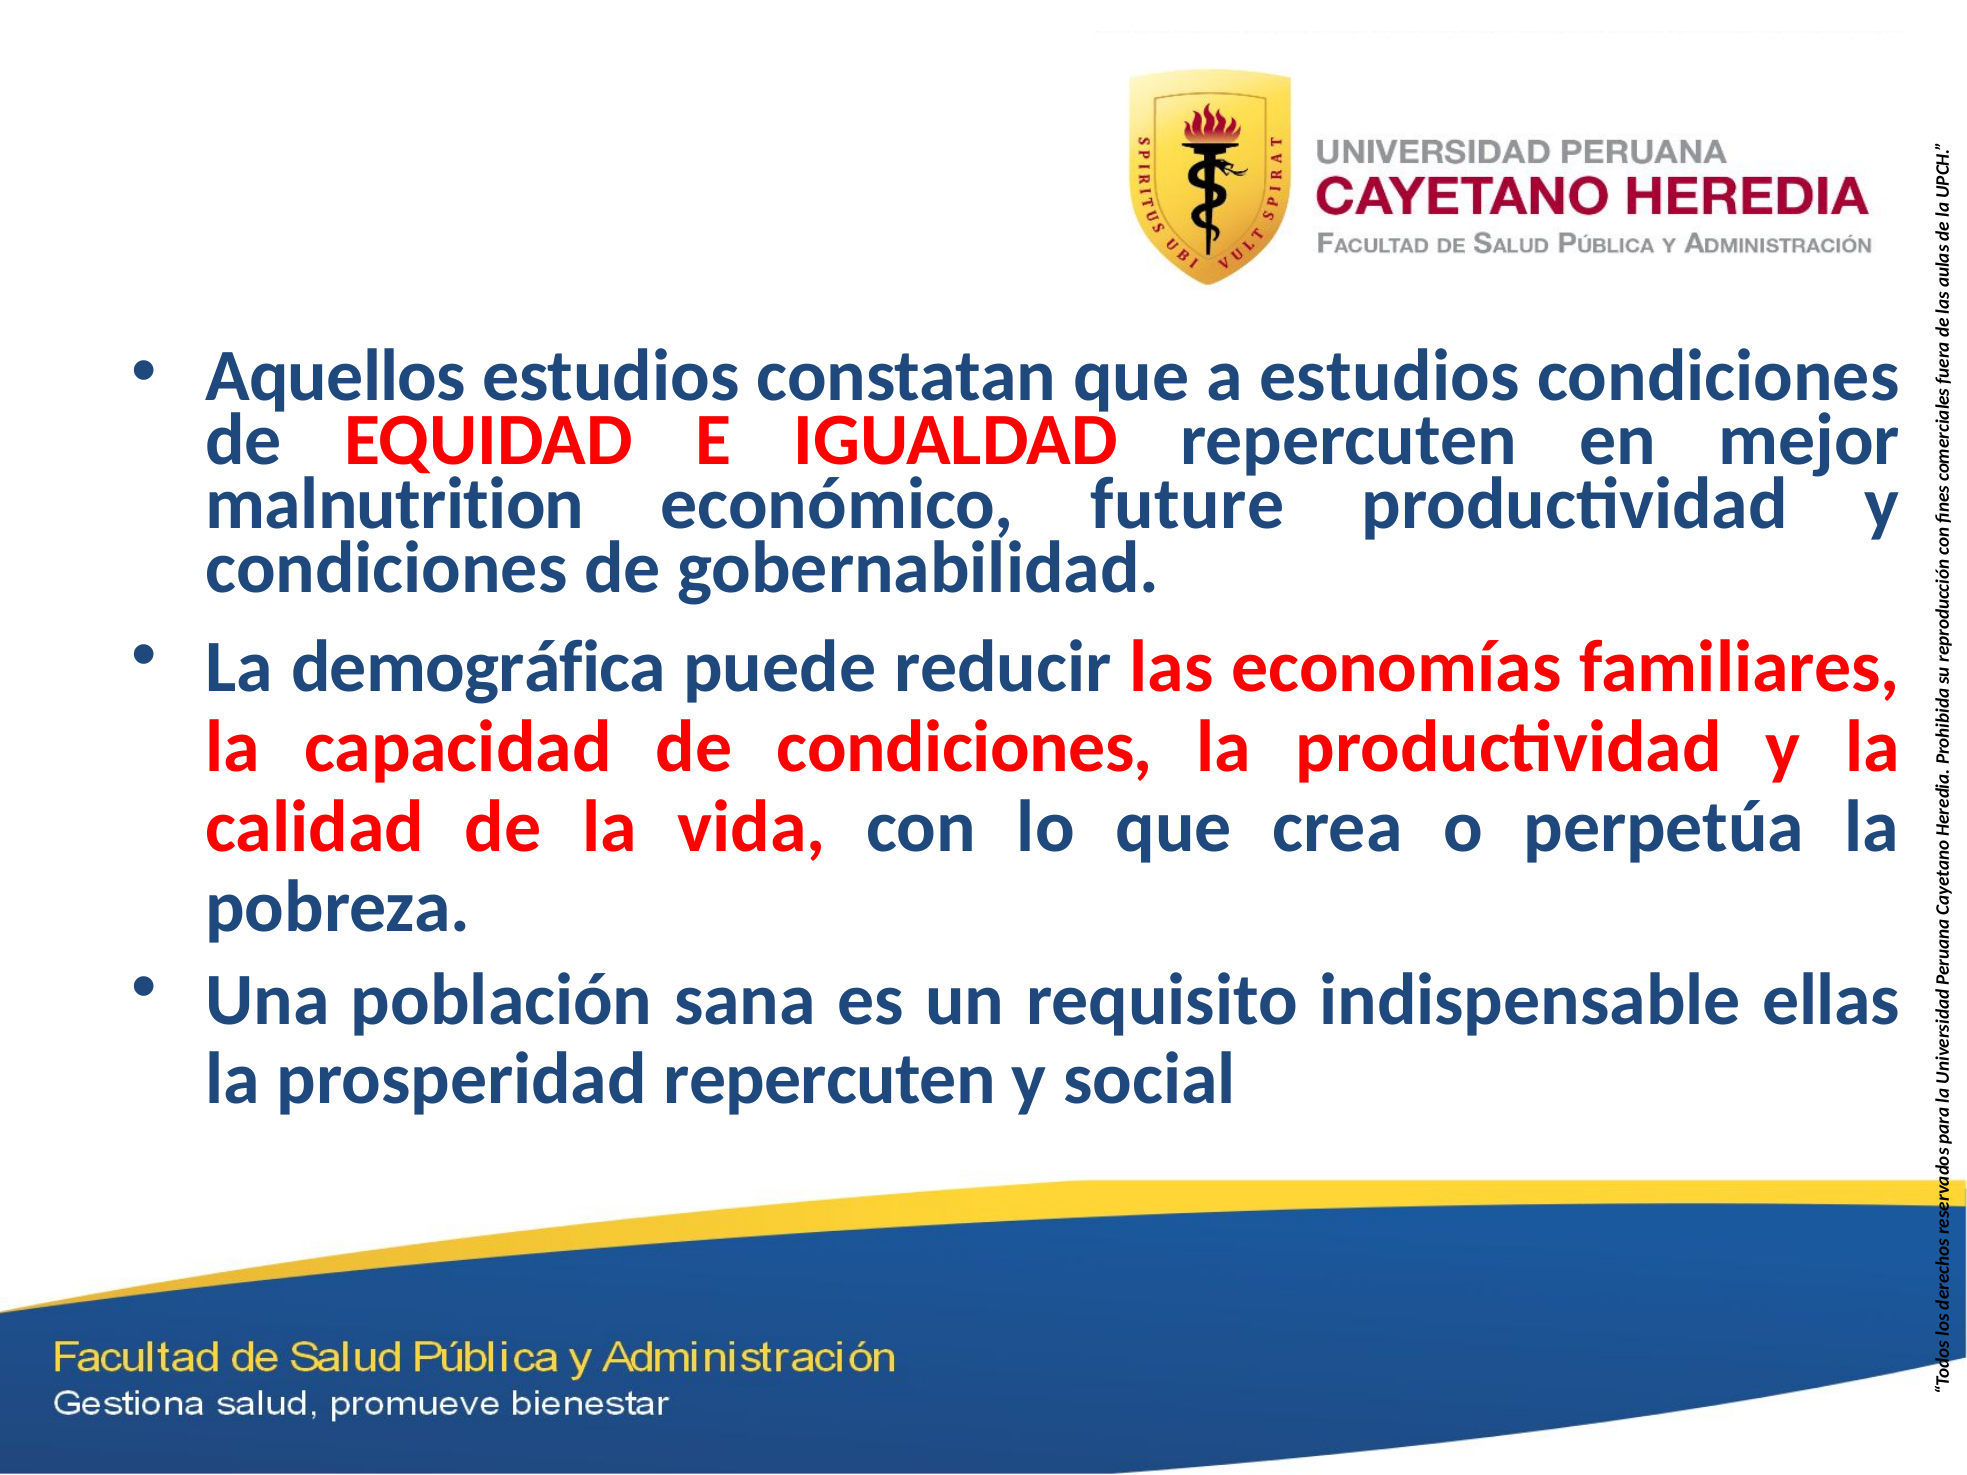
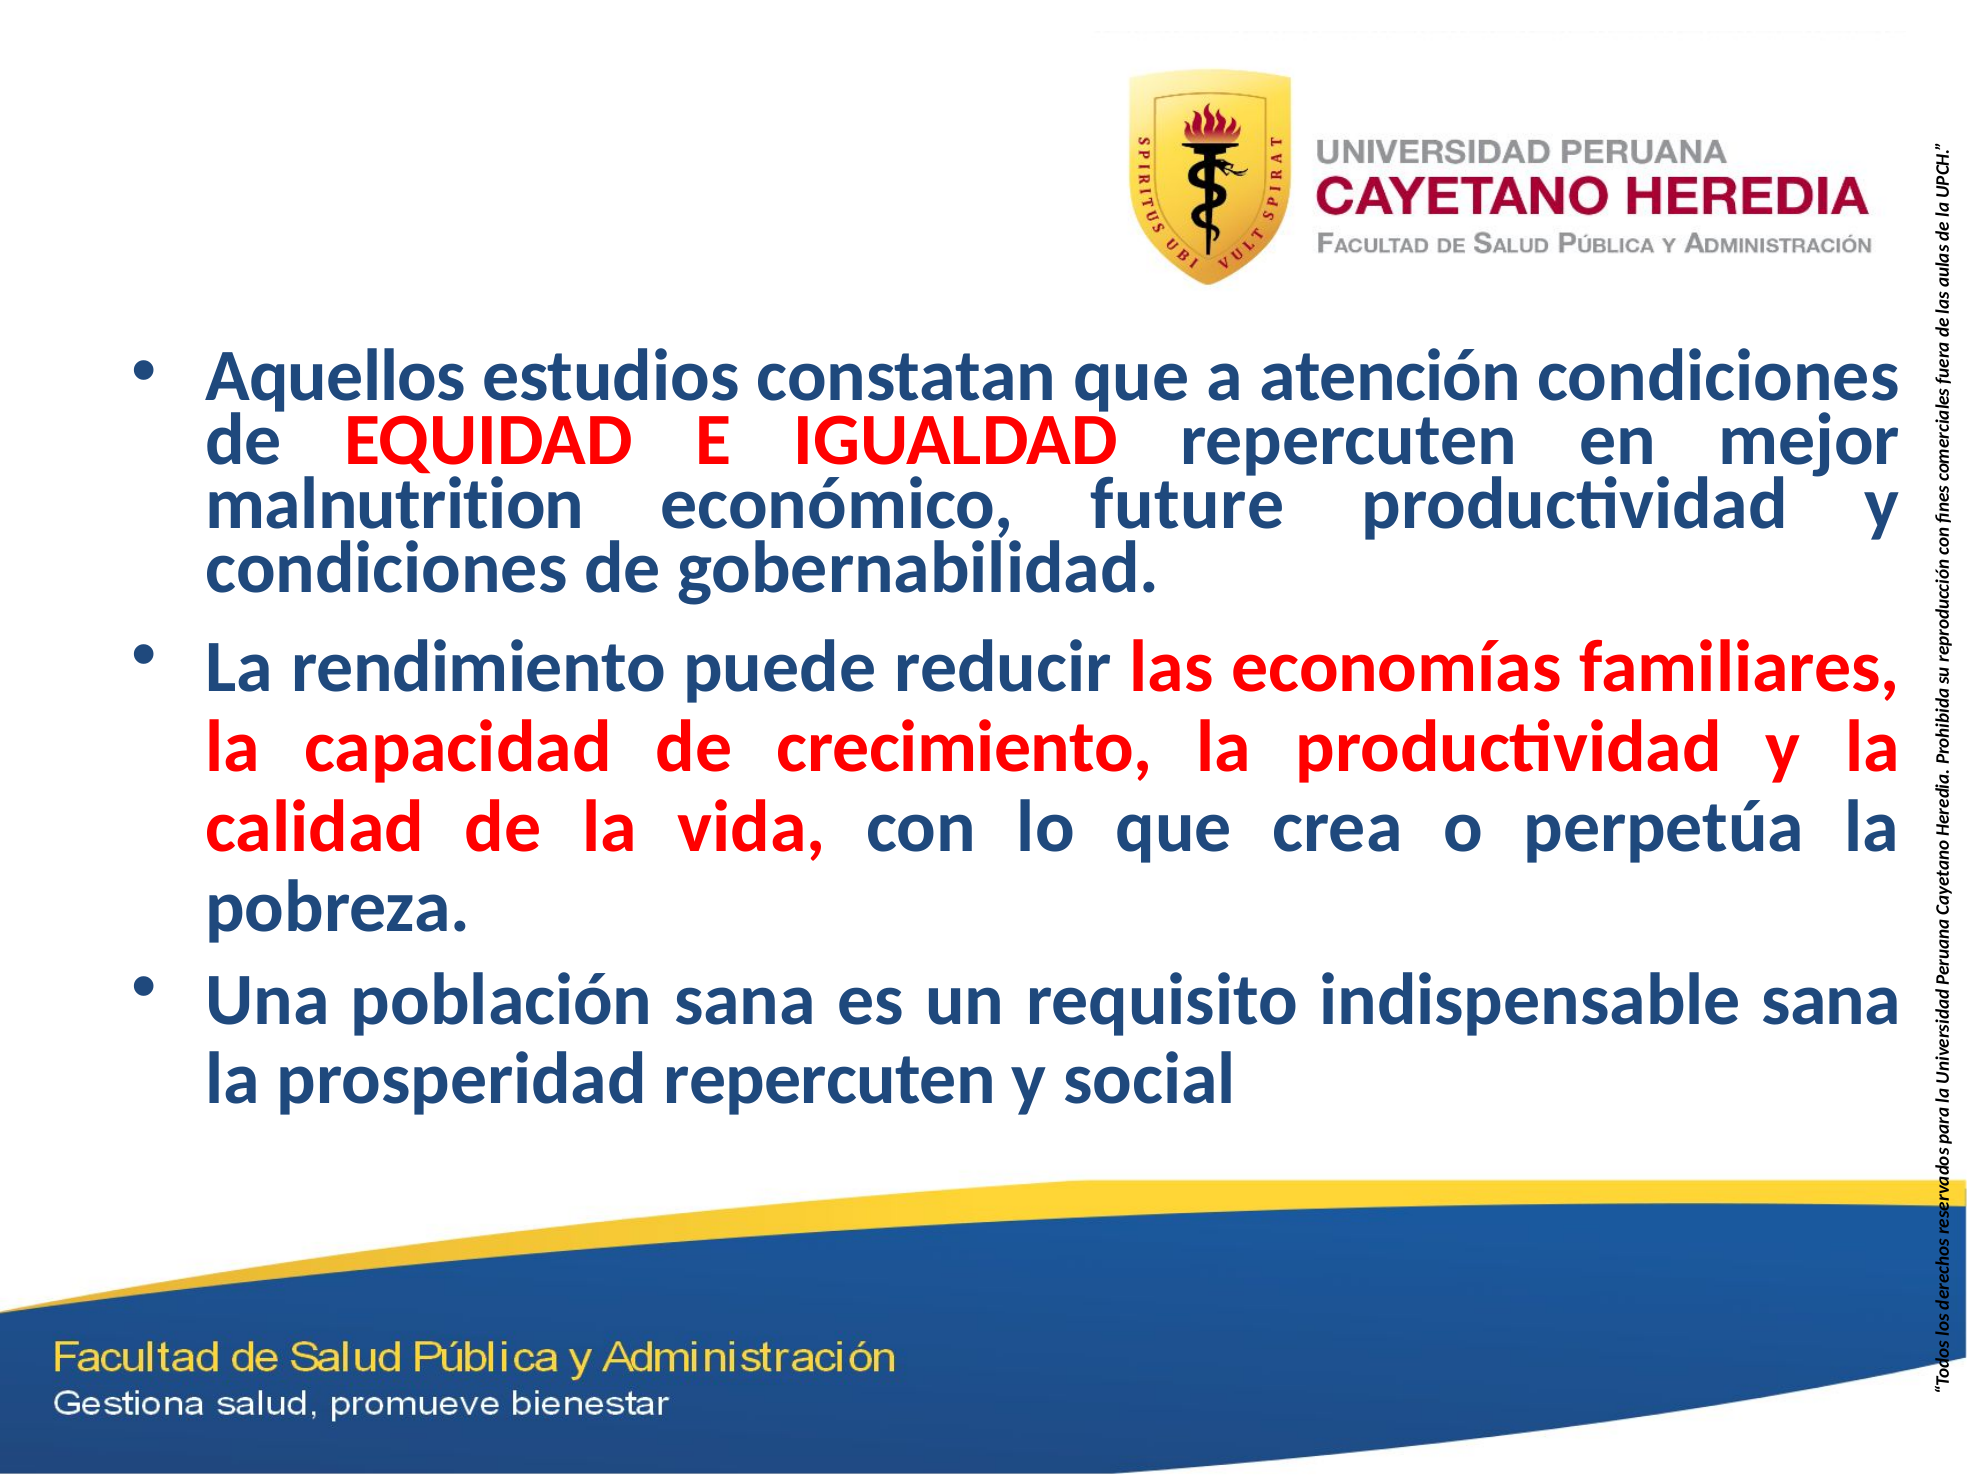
a estudios: estudios -> atención (1390, 376)
demográfica: demográfica -> rendimiento (479, 668)
de condiciones: condiciones -> crecimiento (965, 747)
indispensable ellas: ellas -> sana (1831, 1000)
